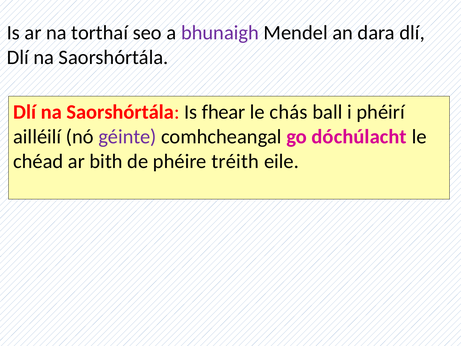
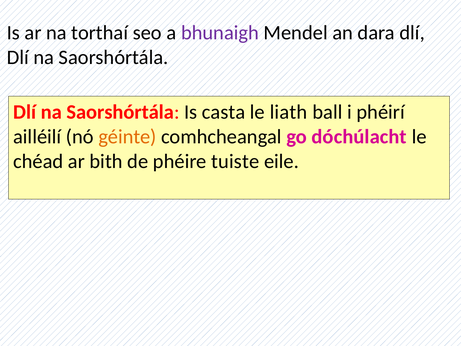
fhear: fhear -> casta (224, 112)
chás: chás -> liath (289, 112)
géinte colour: purple -> orange (127, 137)
tréith: tréith -> tuiste (235, 161)
